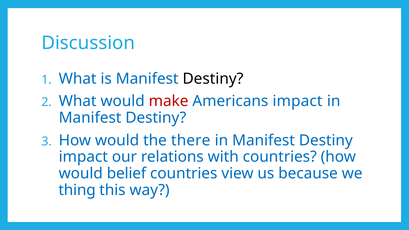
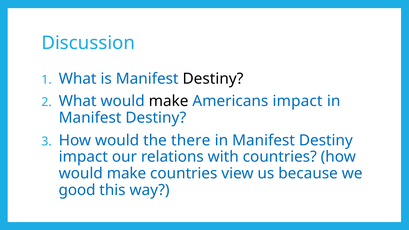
make colour: red -> black (169, 101)
belief: belief -> make (126, 174)
thing: thing -> good (77, 190)
